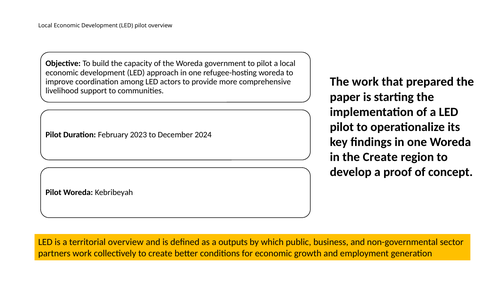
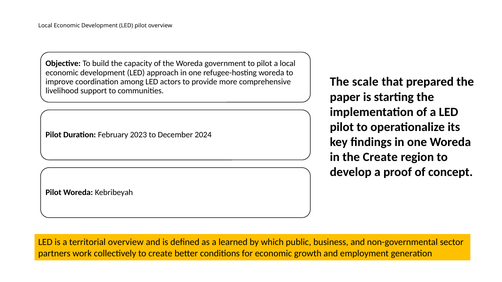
The work: work -> scale (365, 82)
outputs: outputs -> learned (233, 243)
